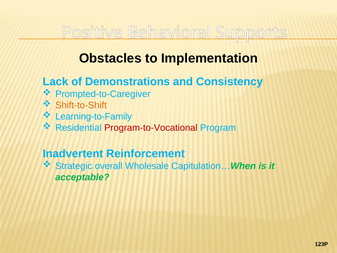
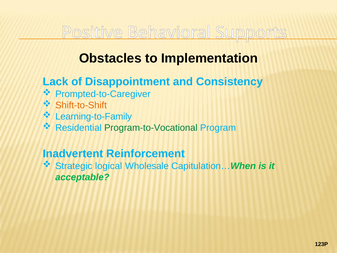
Demonstrations: Demonstrations -> Disappointment (127, 82)
Program-to-Vocational colour: red -> green (151, 128)
overall: overall -> logical (109, 166)
